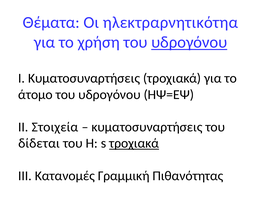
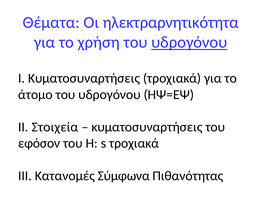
ηλεκτραρνητικότηα: ηλεκτραρνητικότηα -> ηλεκτραρνητικότητα (171, 23)
δίδεται: δίδεται -> εφόσον (39, 143)
τροχιακά underline: present -> none (134, 143)
Γραμμική: Γραμμική -> Σύμφωνα (124, 176)
